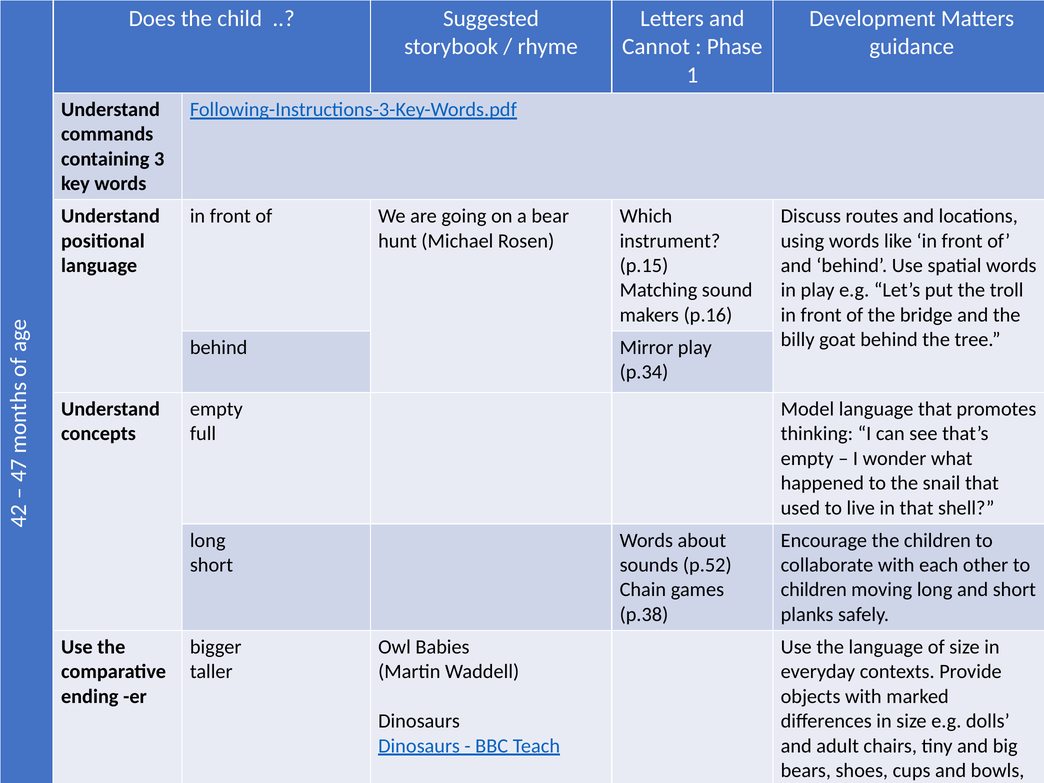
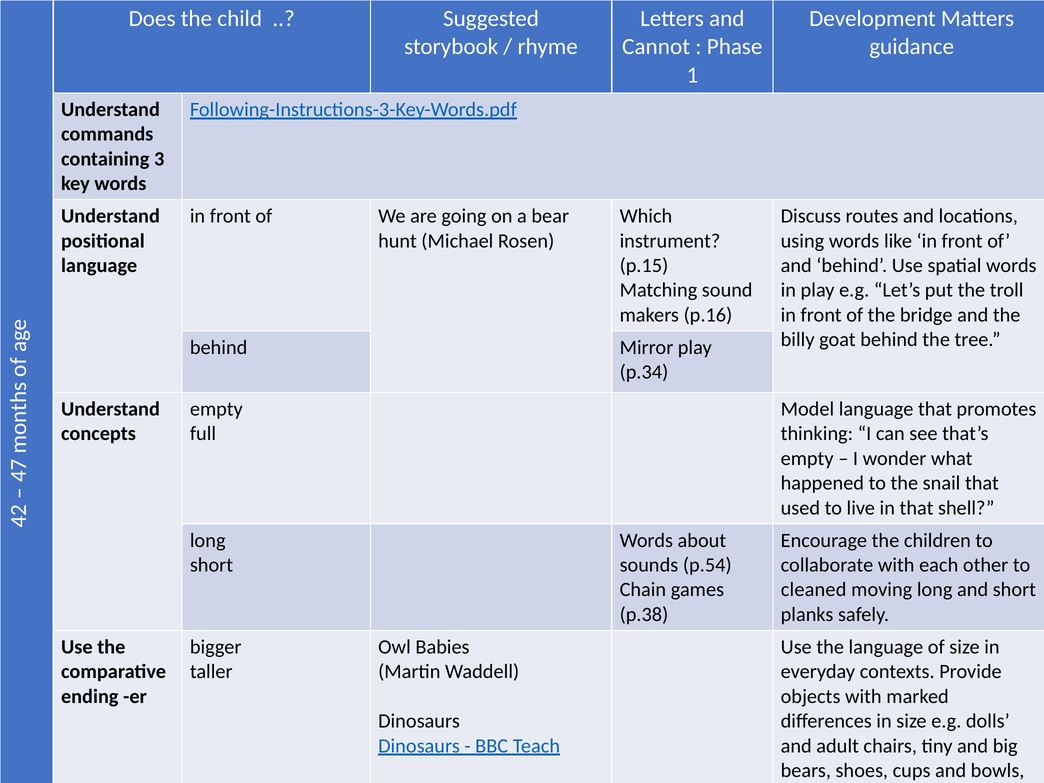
p.52: p.52 -> p.54 (707, 565)
children: children -> cleaned (814, 590)
